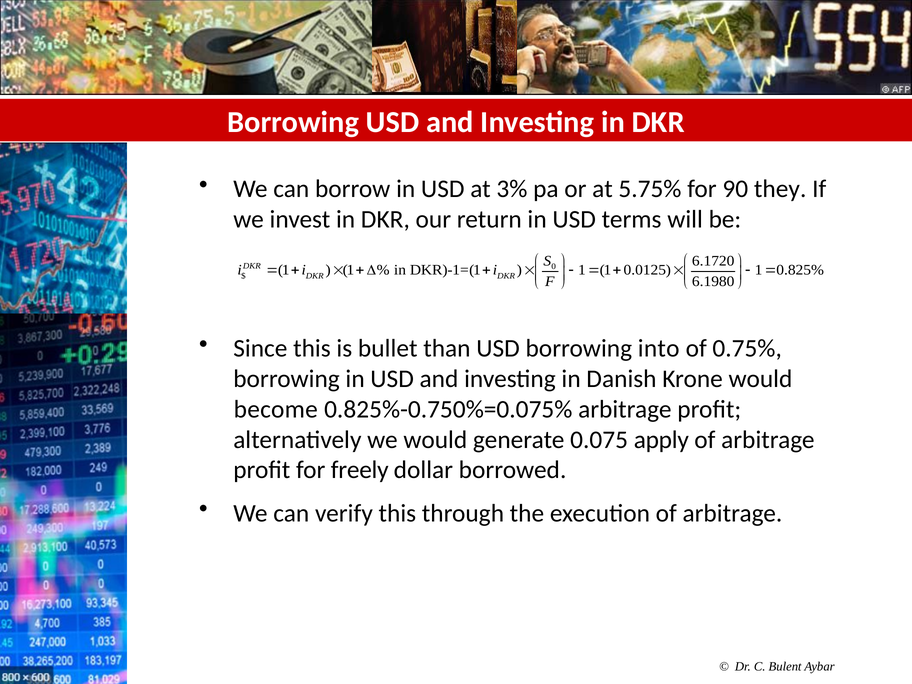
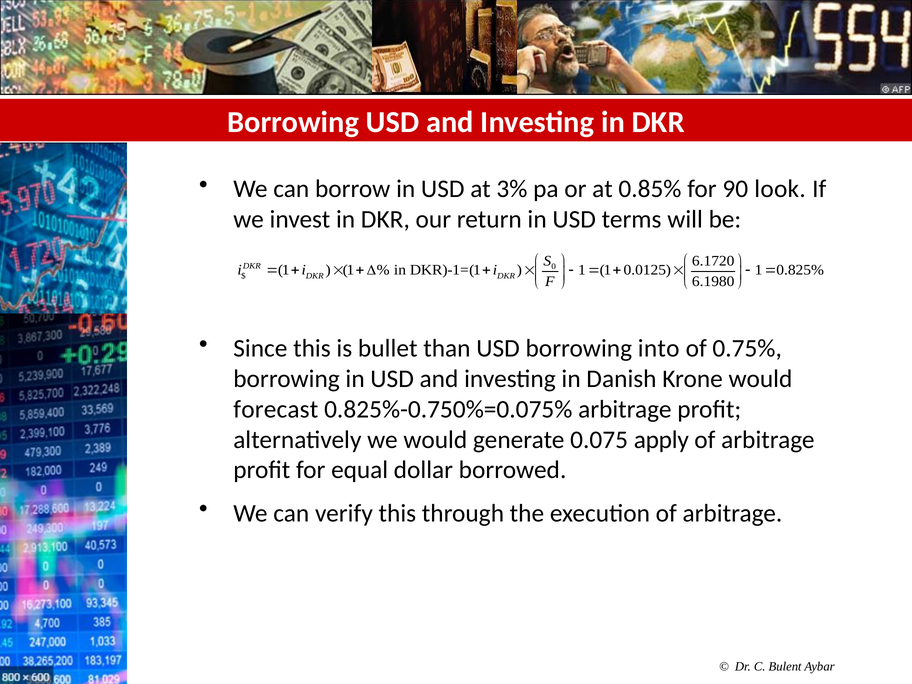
5.75%: 5.75% -> 0.85% (650, 189)
they: they -> look (780, 189)
become: become -> forecast (276, 409)
freely: freely -> equal (360, 470)
